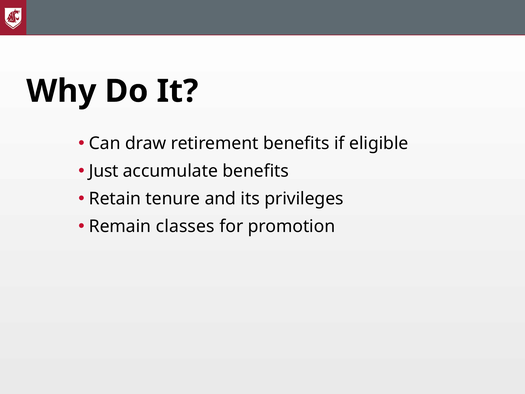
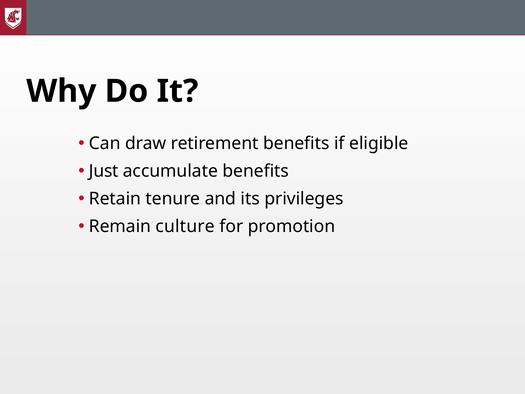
classes: classes -> culture (185, 226)
